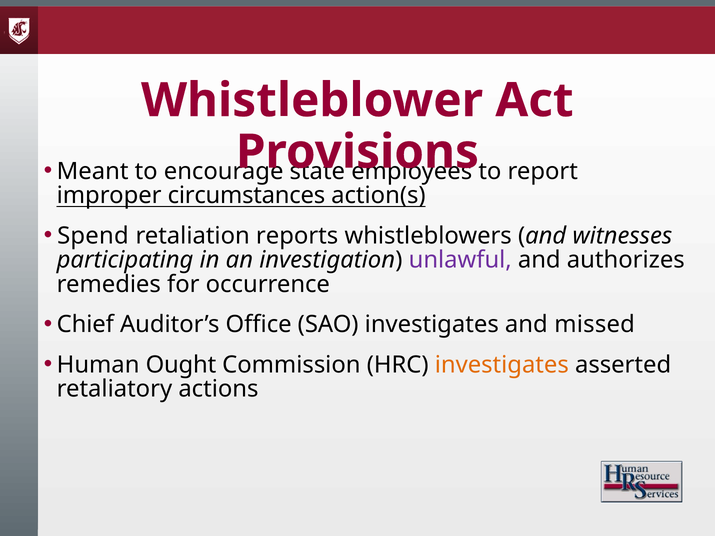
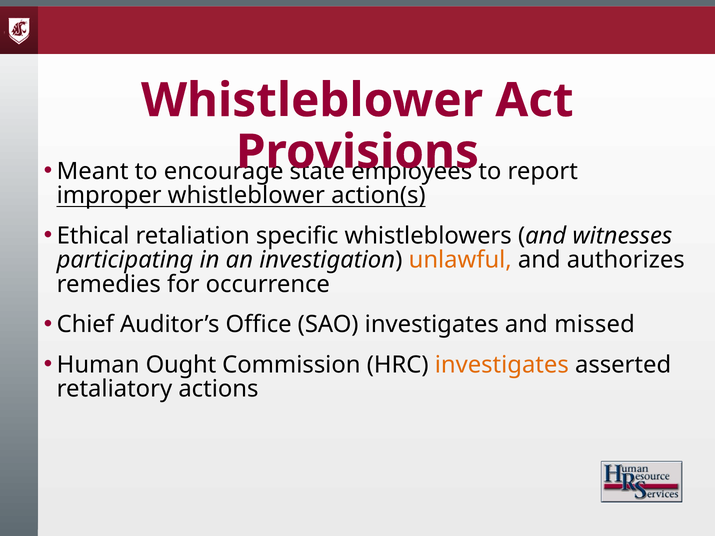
improper circumstances: circumstances -> whistleblower (246, 196)
Spend: Spend -> Ethical (93, 236)
reports: reports -> specific (297, 236)
unlawful colour: purple -> orange (460, 260)
